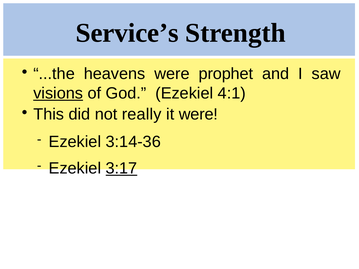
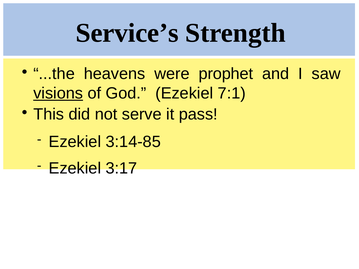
4:1: 4:1 -> 7:1 (232, 93)
really: really -> serve (142, 114)
it were: were -> pass (198, 114)
3:14-36: 3:14-36 -> 3:14-85 (133, 142)
3:17 underline: present -> none (121, 168)
